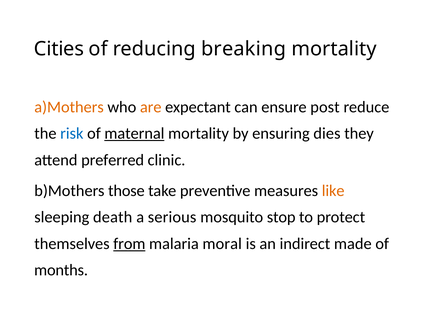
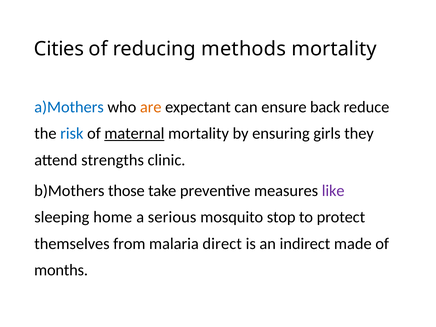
breaking: breaking -> methods (244, 49)
a)Mothers colour: orange -> blue (69, 107)
post: post -> back (325, 107)
dies: dies -> girls (327, 134)
preferred: preferred -> strengths (113, 160)
like colour: orange -> purple (333, 191)
death: death -> home (113, 217)
from underline: present -> none (129, 244)
moral: moral -> direct (222, 244)
